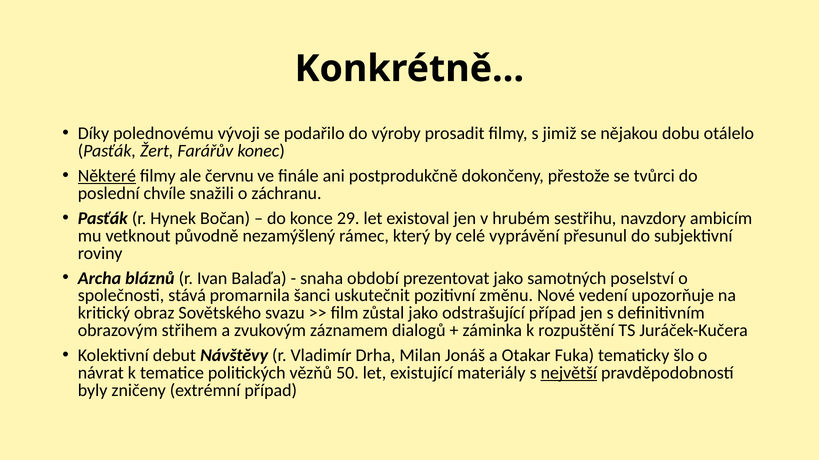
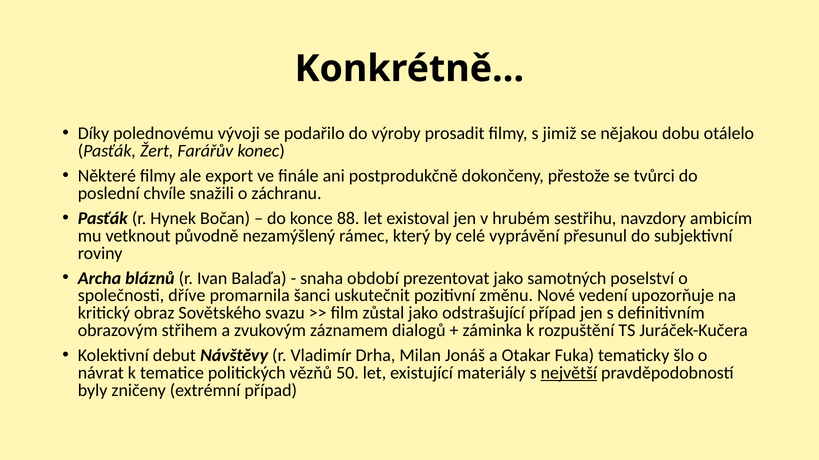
Některé underline: present -> none (107, 176)
červnu: červnu -> export (229, 176)
29: 29 -> 88 (348, 219)
stává: stává -> dříve (187, 296)
